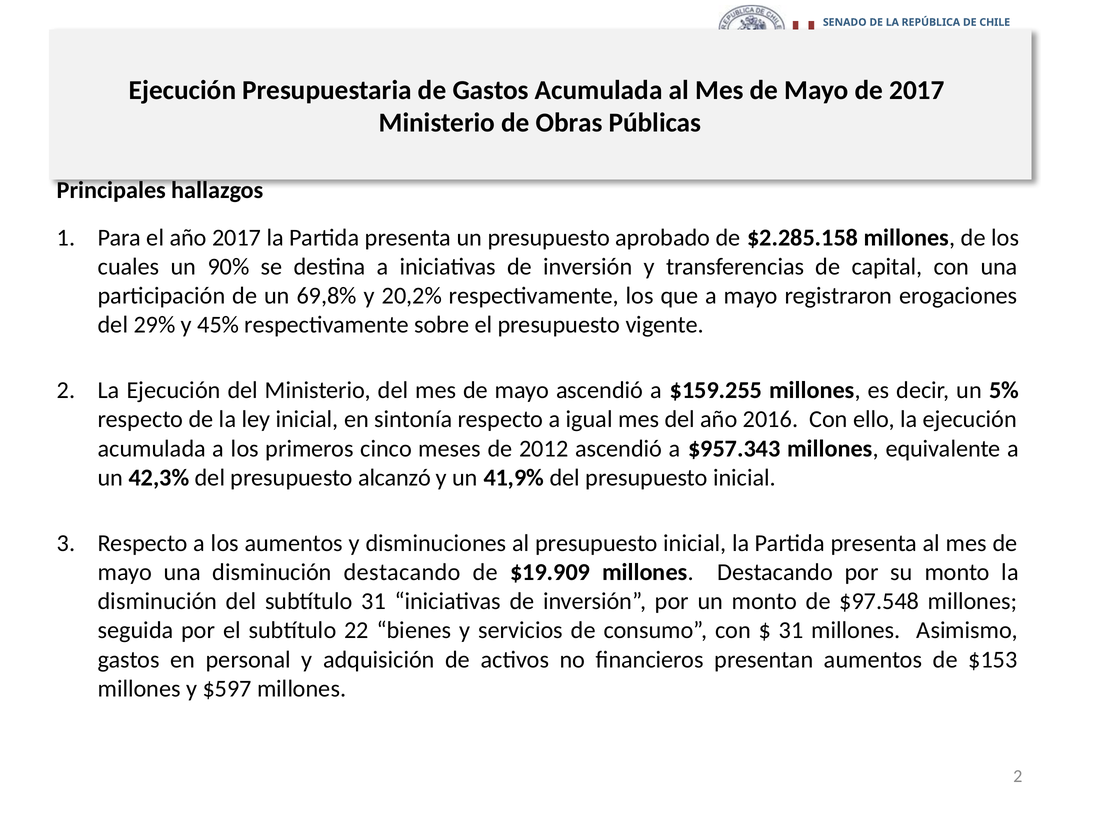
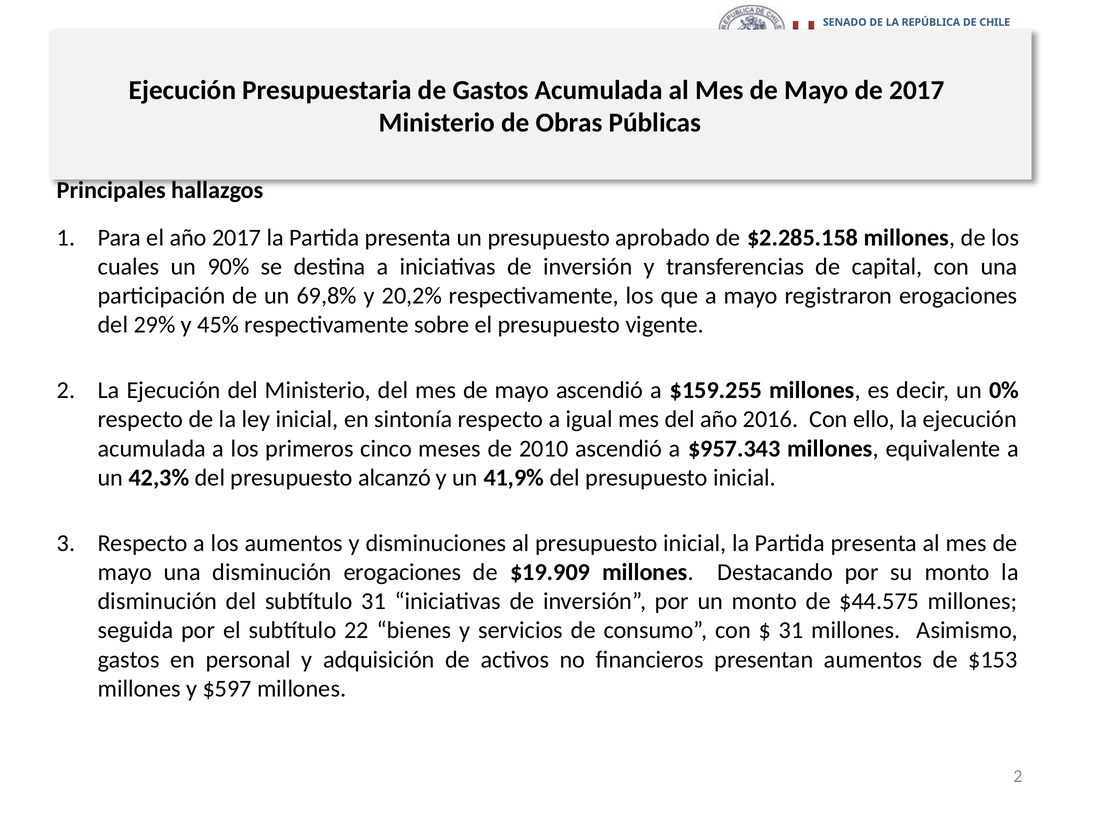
5%: 5% -> 0% (1004, 391)
2012: 2012 -> 2010 (544, 449)
disminución destacando: destacando -> erogaciones (402, 573)
$97.548: $97.548 -> $44.575 (879, 602)
